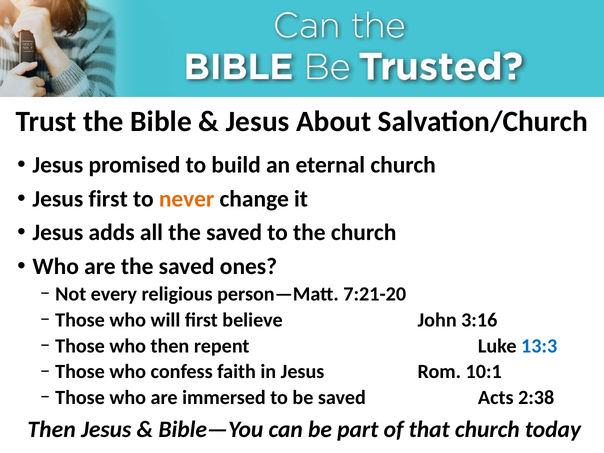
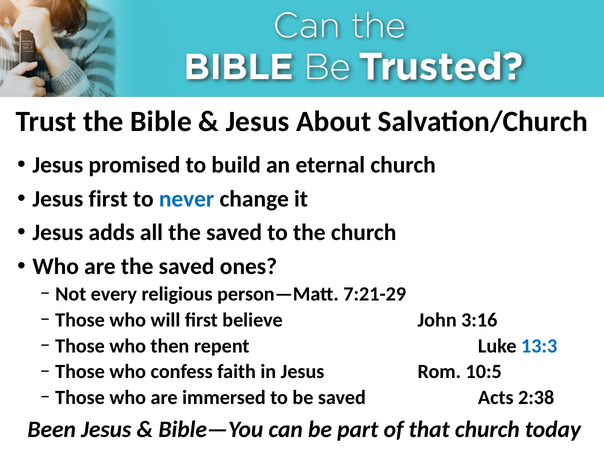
never colour: orange -> blue (187, 199)
7:21-20: 7:21-20 -> 7:21-29 (375, 294)
10:1: 10:1 -> 10:5 (484, 372)
Then: Then -> Been (52, 430)
